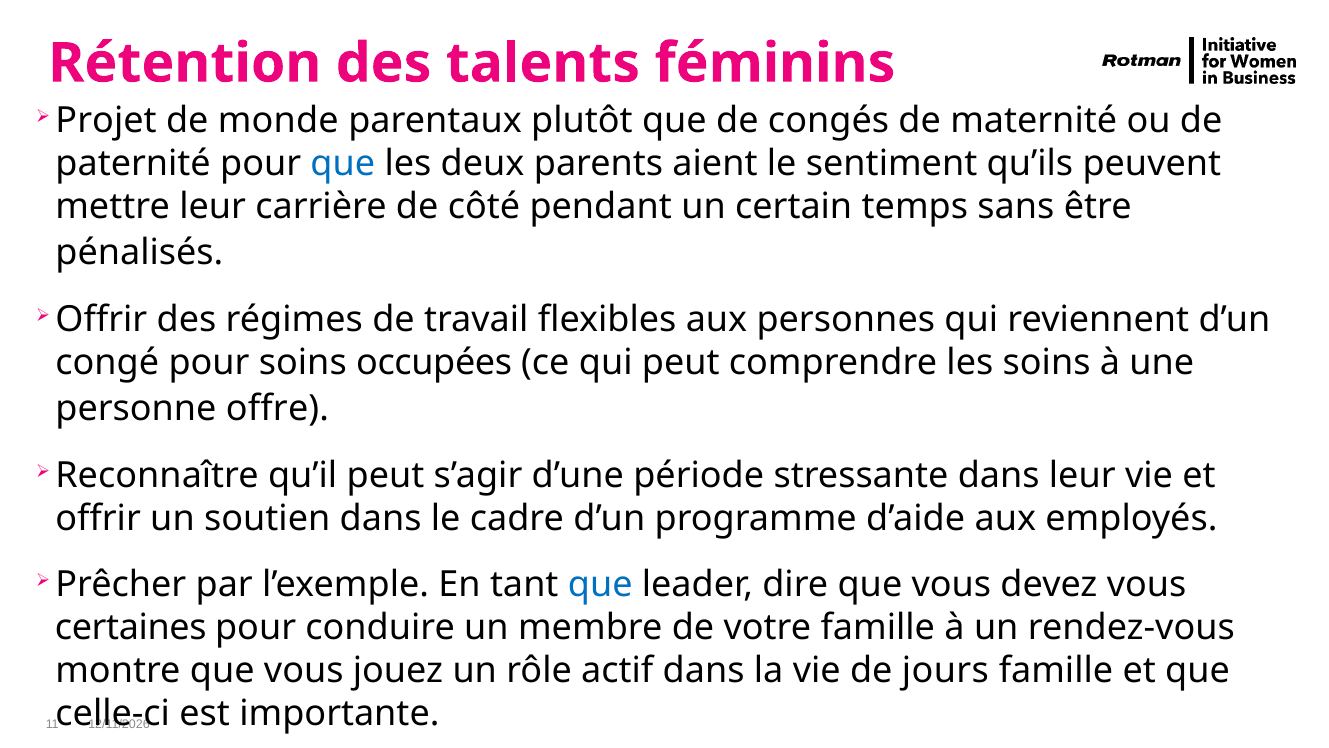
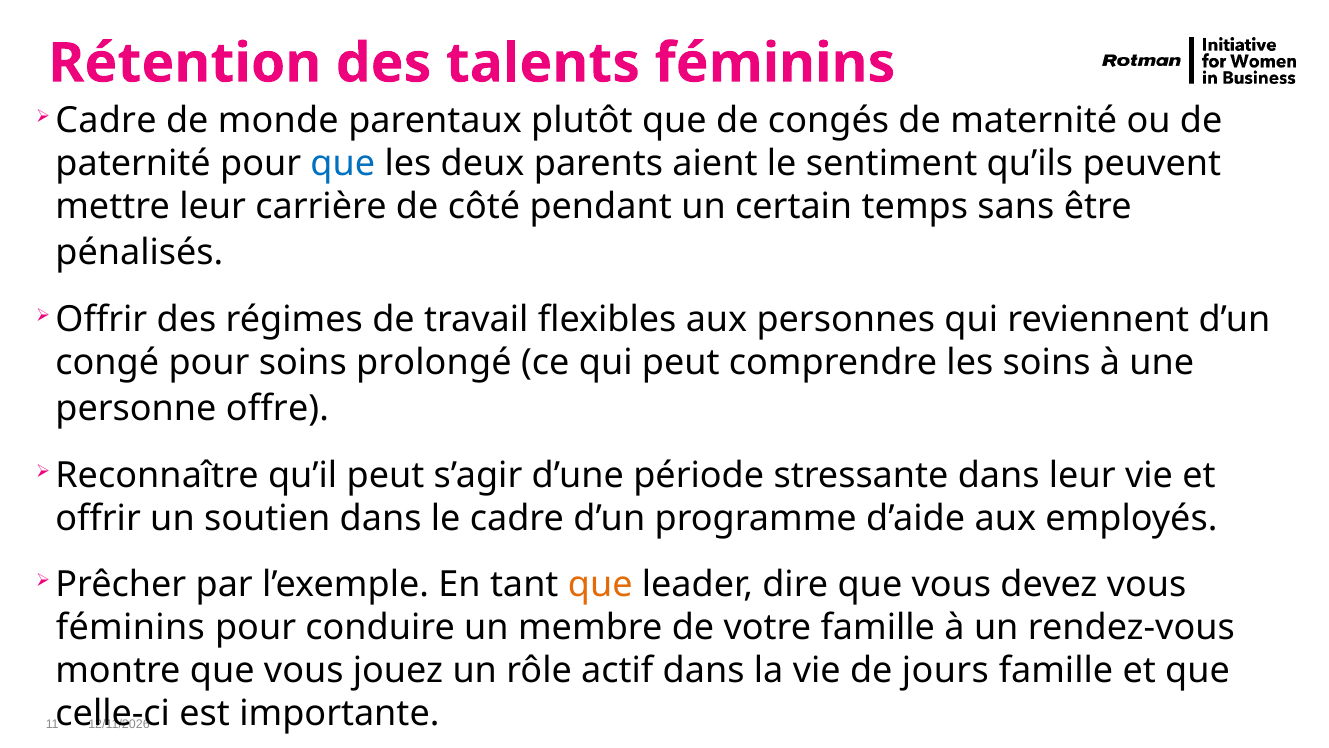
Projet: Projet -> Cadre (106, 120)
occupées: occupées -> prolongé (434, 363)
que colour: blue -> orange (600, 584)
certaines: certaines -> féminins (130, 627)
